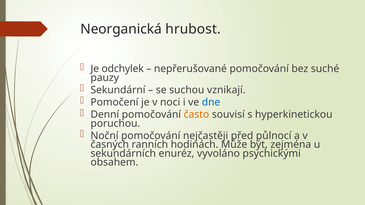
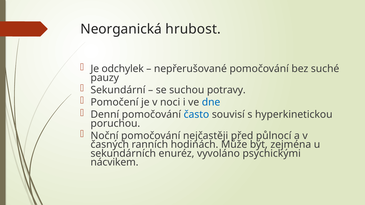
vznikají: vznikají -> potravy (226, 90)
často colour: orange -> blue (196, 115)
obsahem: obsahem -> nácvikem (114, 163)
